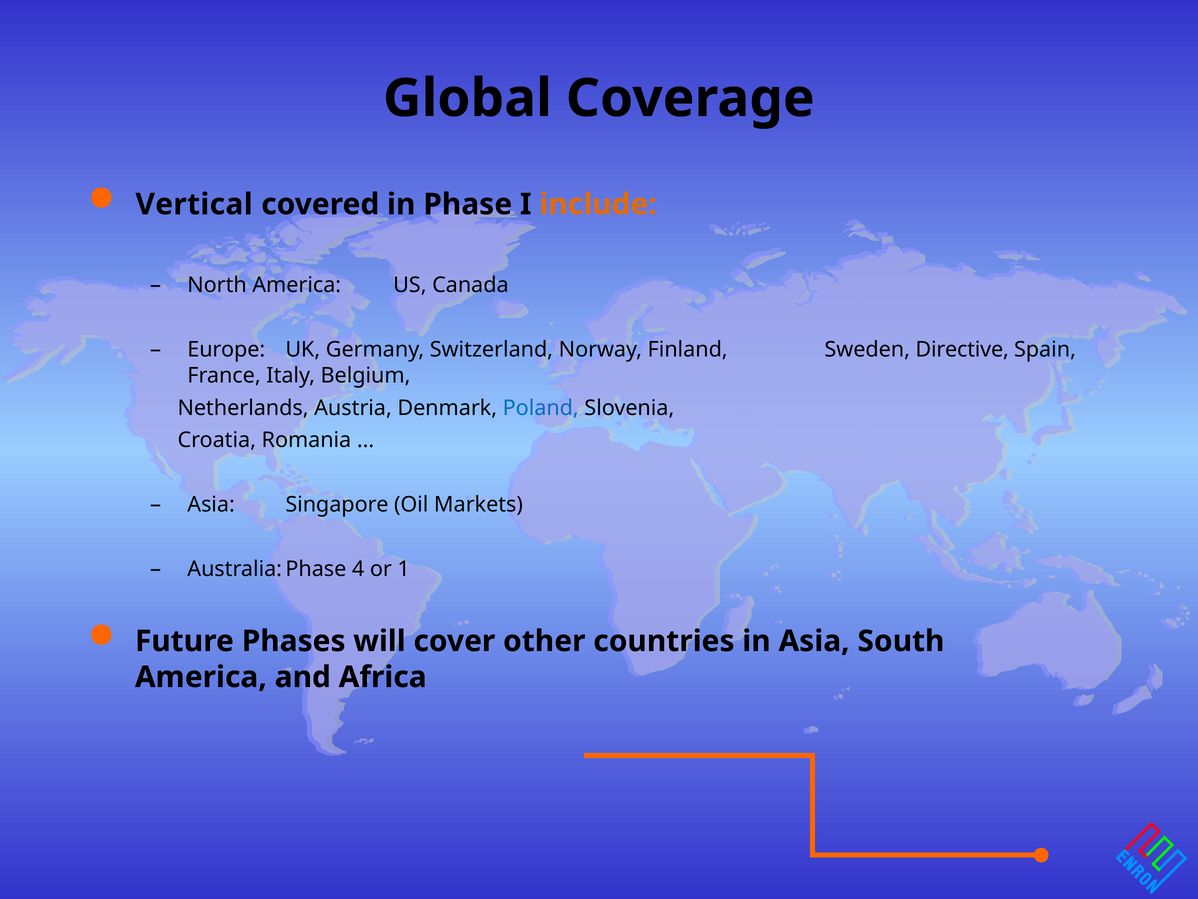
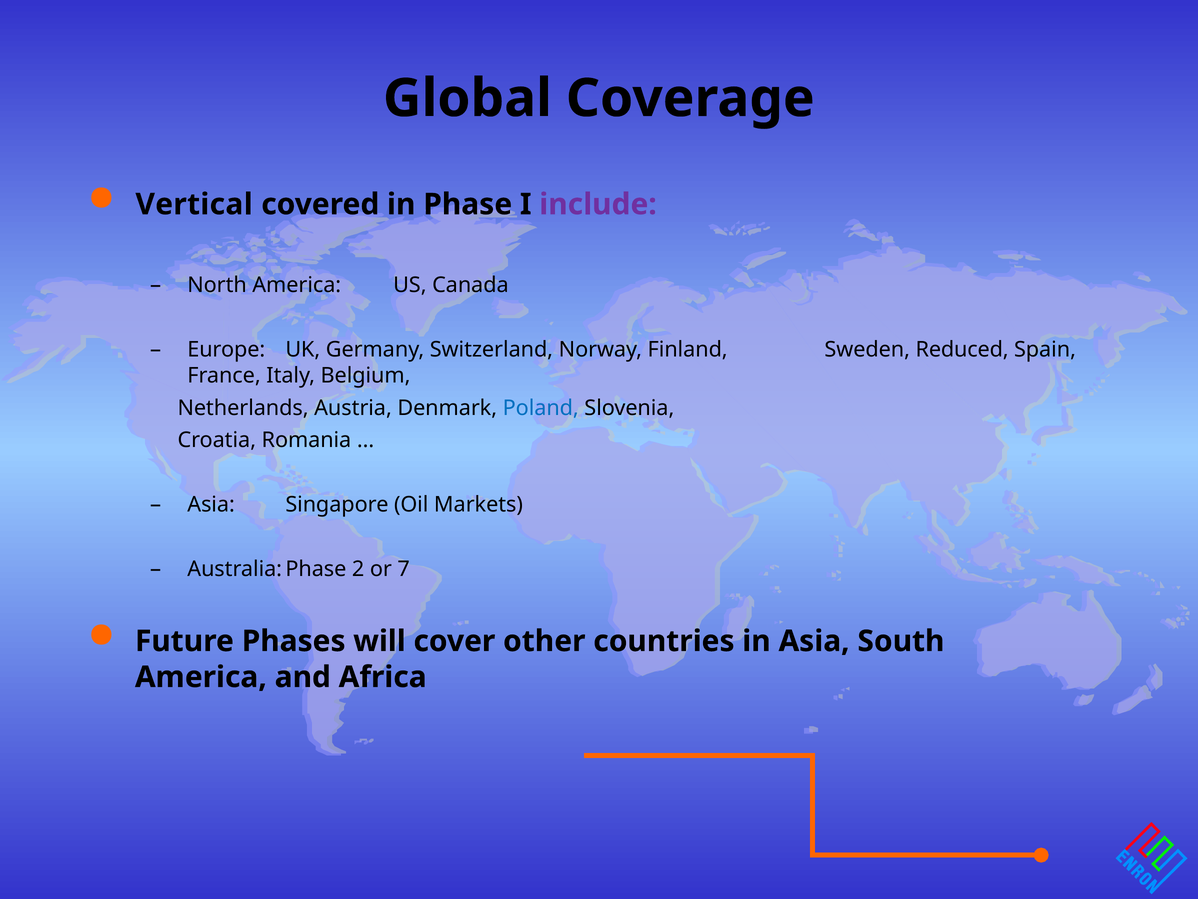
include colour: orange -> purple (598, 204)
Directive: Directive -> Reduced (962, 350)
4: 4 -> 2 (358, 569)
1: 1 -> 7 (404, 569)
